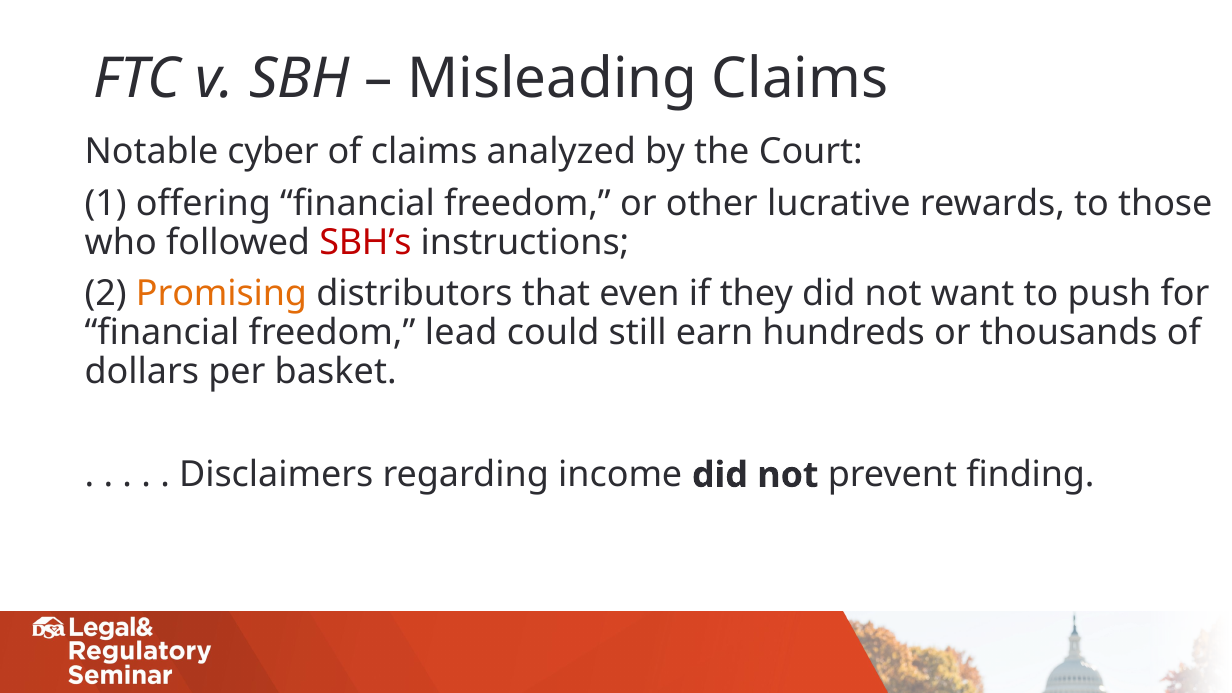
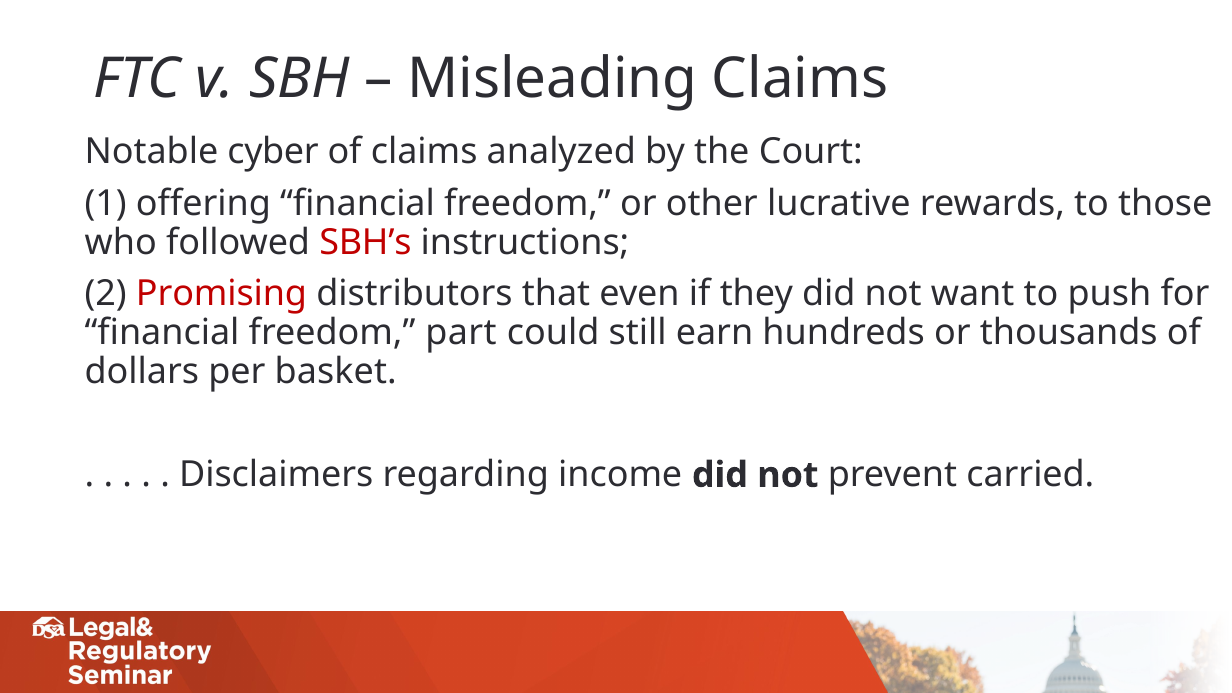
Promising colour: orange -> red (221, 294)
lead: lead -> part (461, 333)
finding: finding -> carried (1030, 475)
